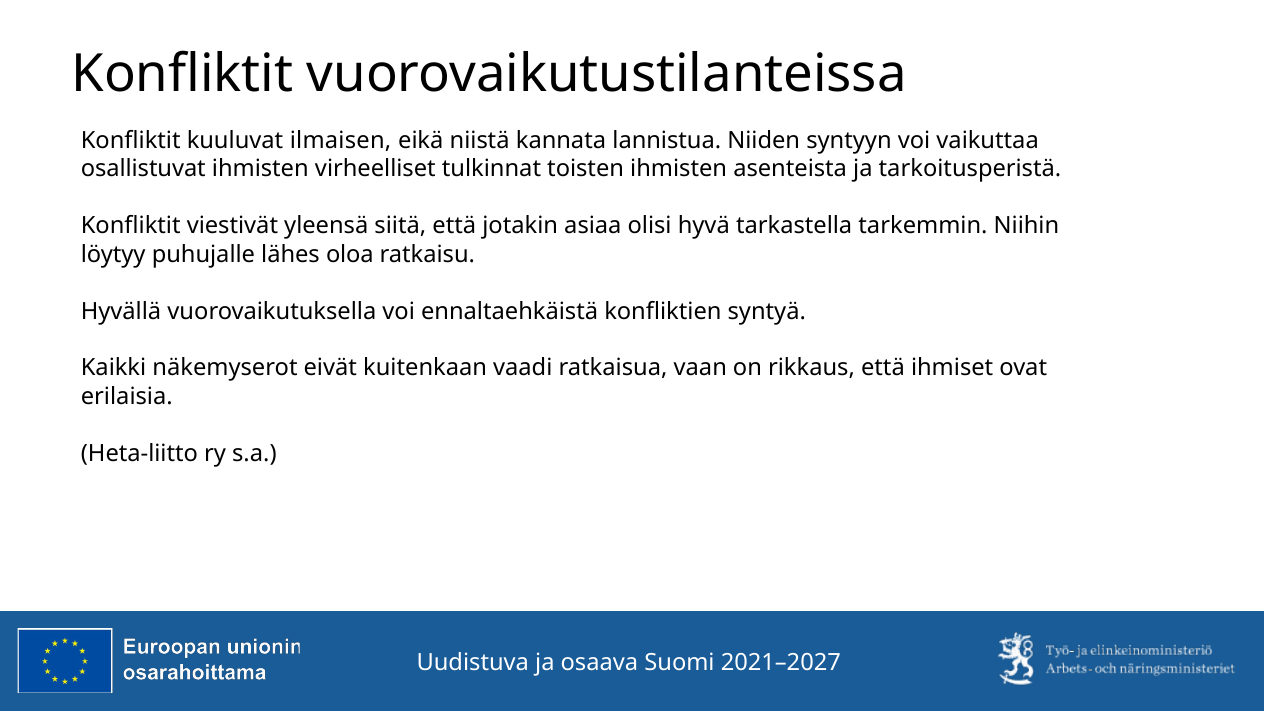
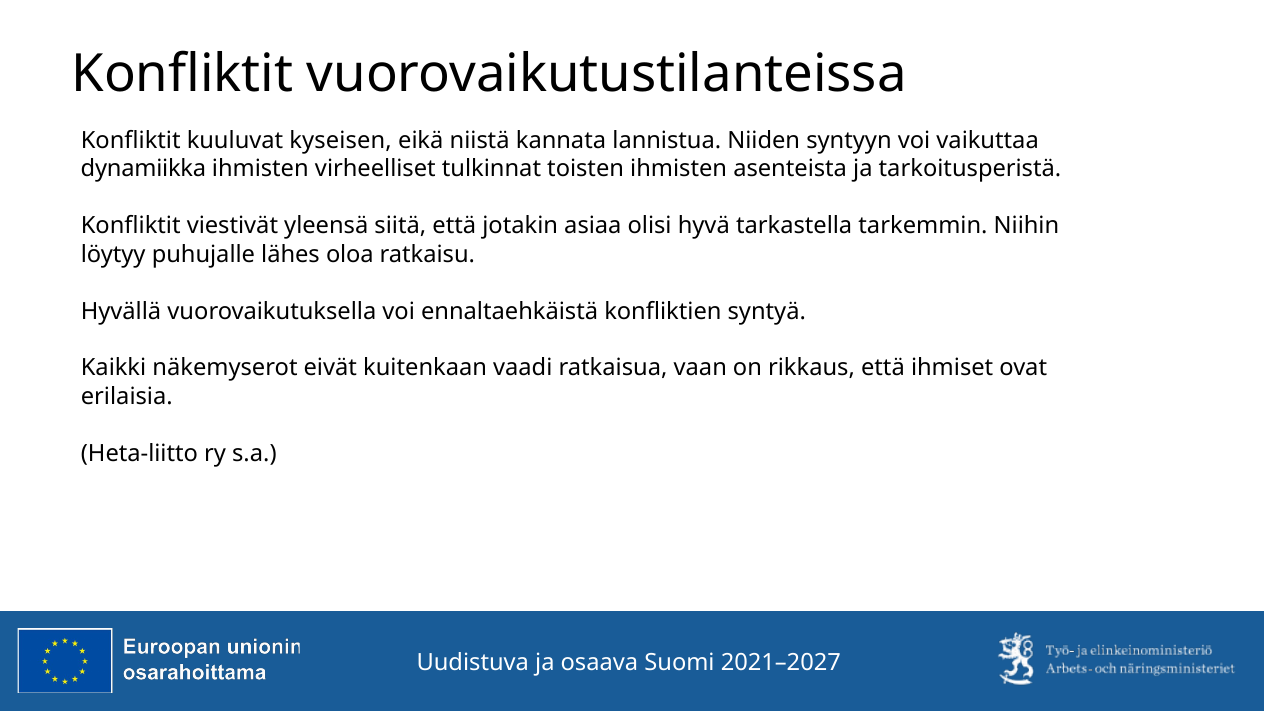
ilmaisen: ilmaisen -> kyseisen (341, 141)
osallistuvat: osallistuvat -> dynamiikka (143, 169)
